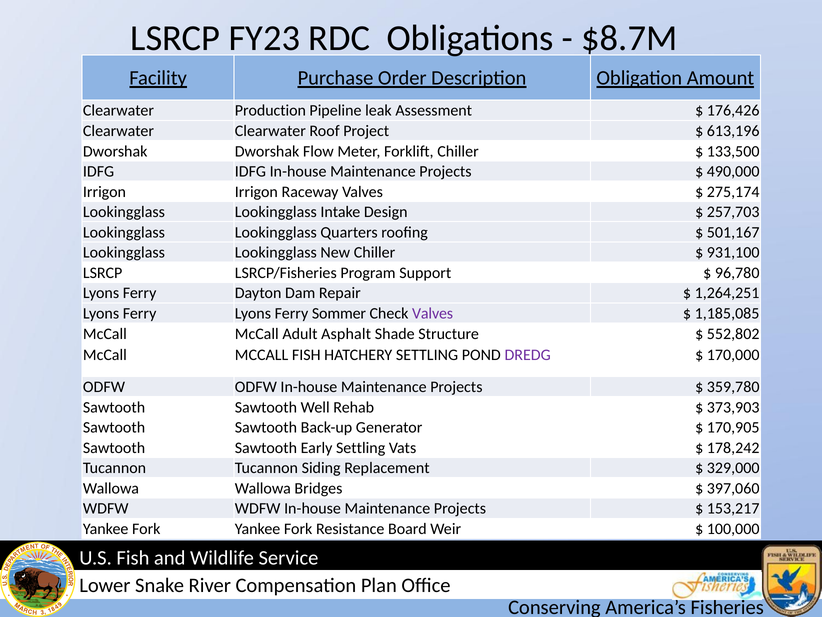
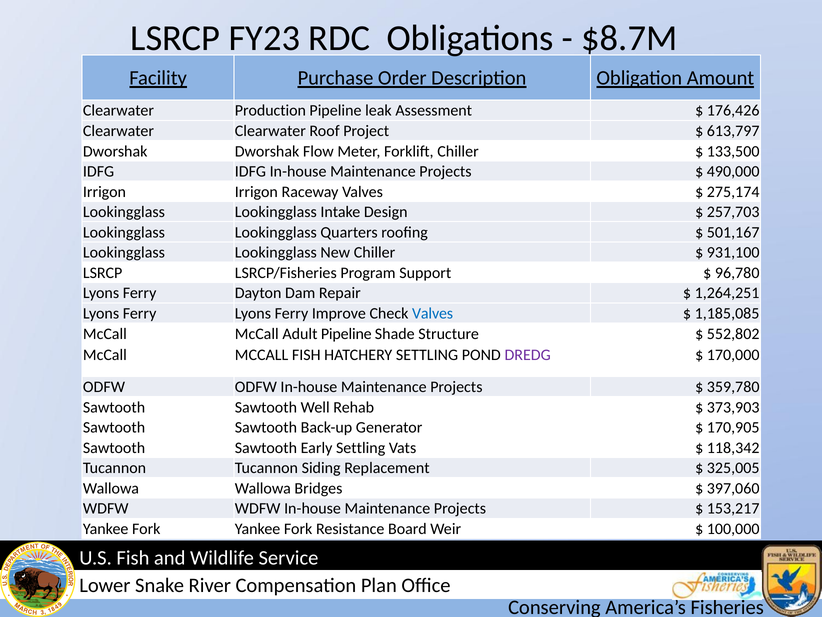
613,196: 613,196 -> 613,797 (733, 131)
Sommer: Sommer -> Improve (339, 313)
Valves colour: purple -> blue (433, 313)
Adult Asphalt: Asphalt -> Pipeline (346, 333)
178,242: 178,242 -> 118,342 (733, 448)
329,000: 329,000 -> 325,005 (733, 468)
